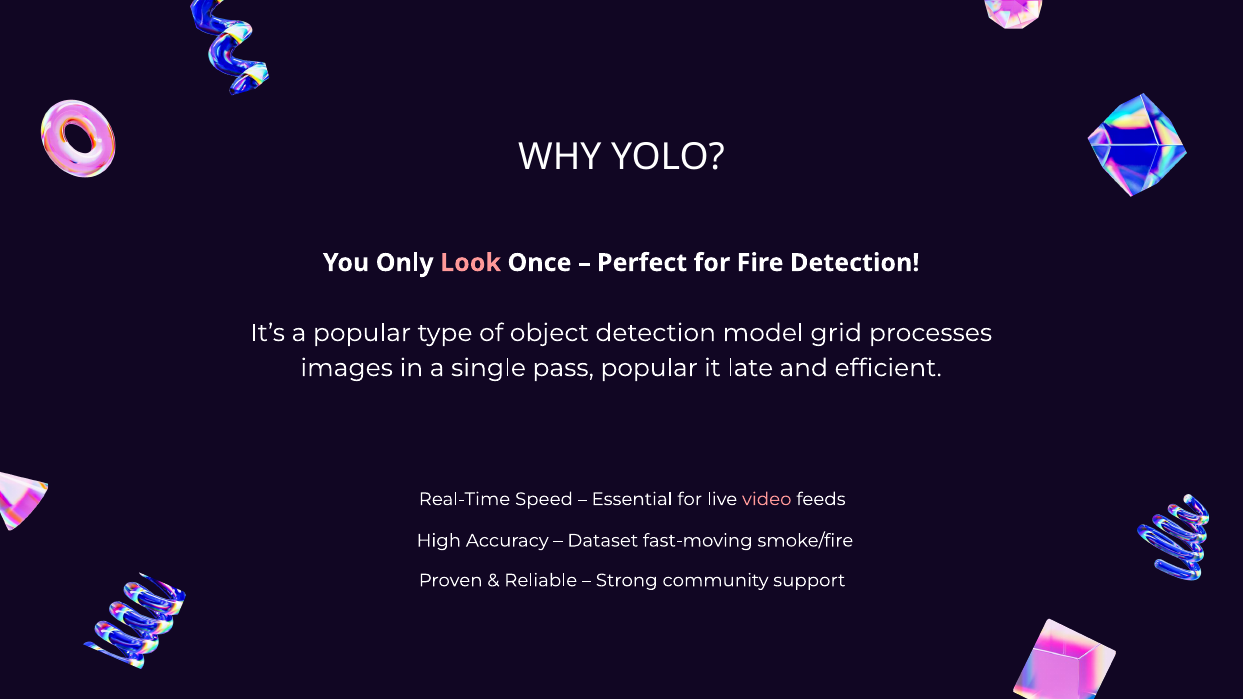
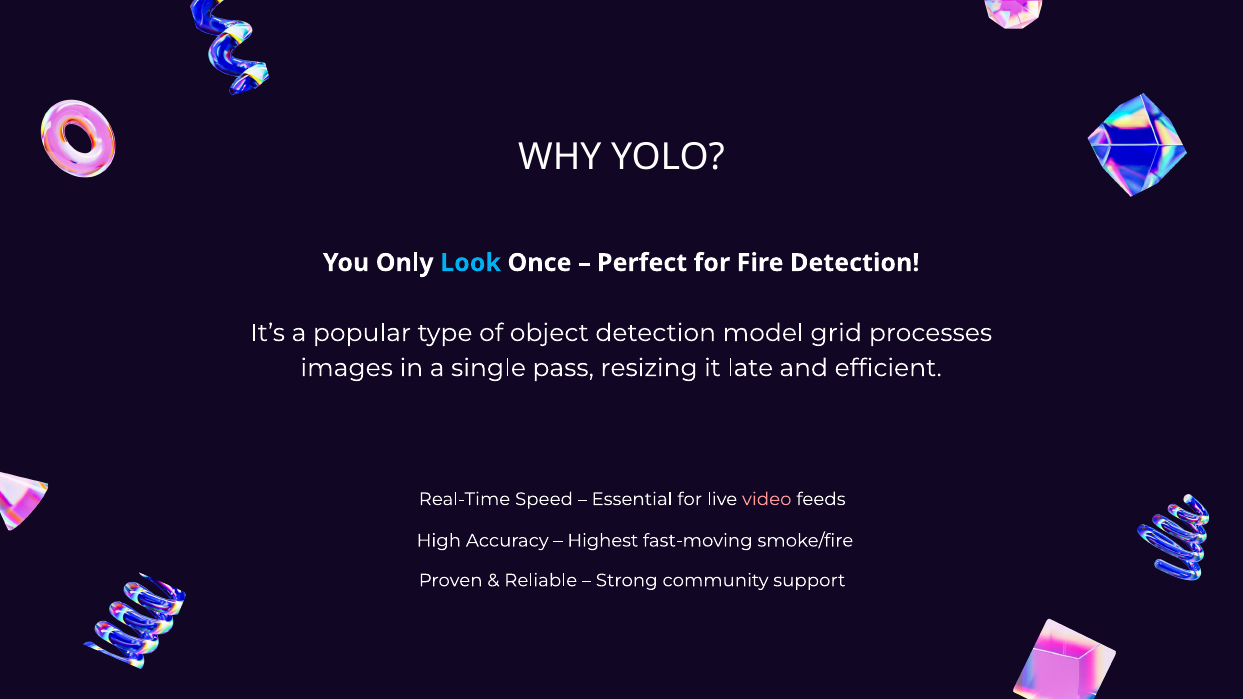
Look colour: pink -> light blue (471, 263)
pass popular: popular -> resizing (649, 368)
Dataset: Dataset -> Highest (603, 541)
